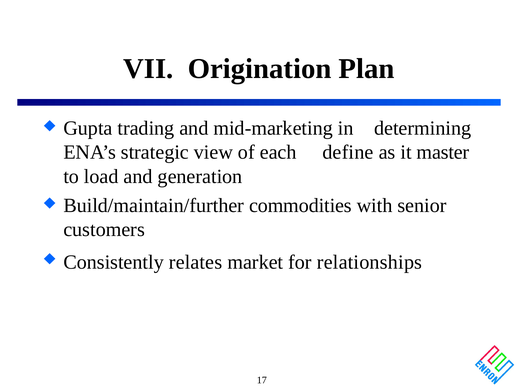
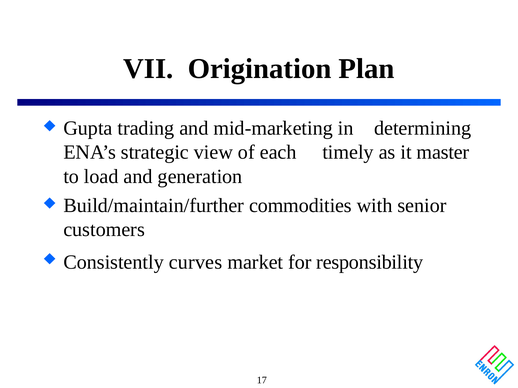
define: define -> timely (348, 152)
relates: relates -> curves (196, 263)
relationships: relationships -> responsibility (370, 263)
